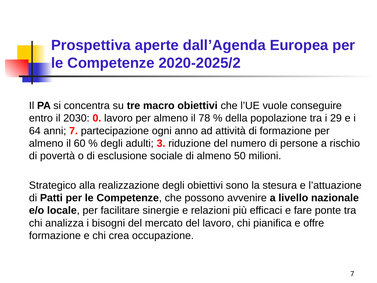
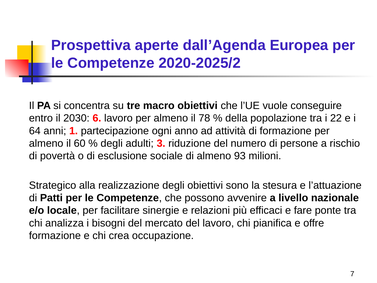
0: 0 -> 6 (97, 118)
29: 29 -> 22 (336, 118)
anni 7: 7 -> 1 (74, 131)
50: 50 -> 93 (240, 156)
